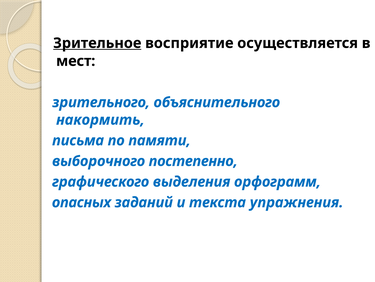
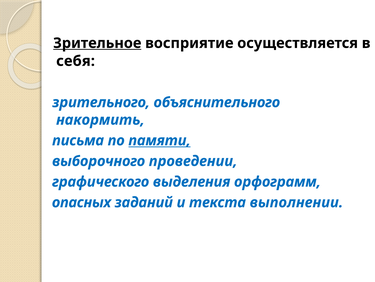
мест: мест -> себя (76, 61)
памяти underline: none -> present (160, 140)
постепенно: постепенно -> проведении (193, 161)
упражнения: упражнения -> выполнении (296, 202)
